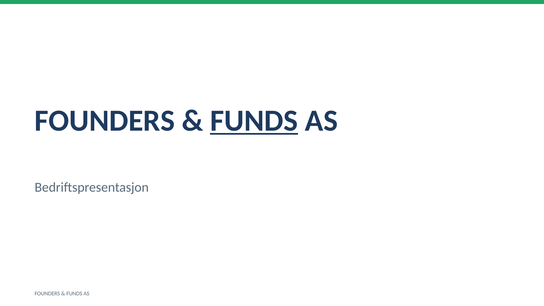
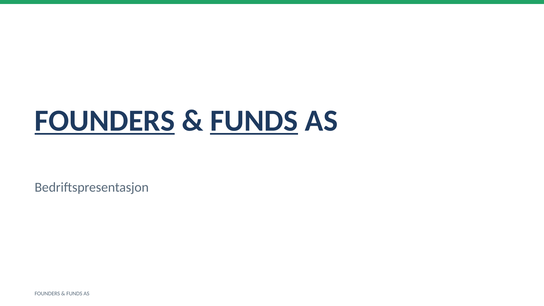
FOUNDERS underline: none -> present (105, 121)
